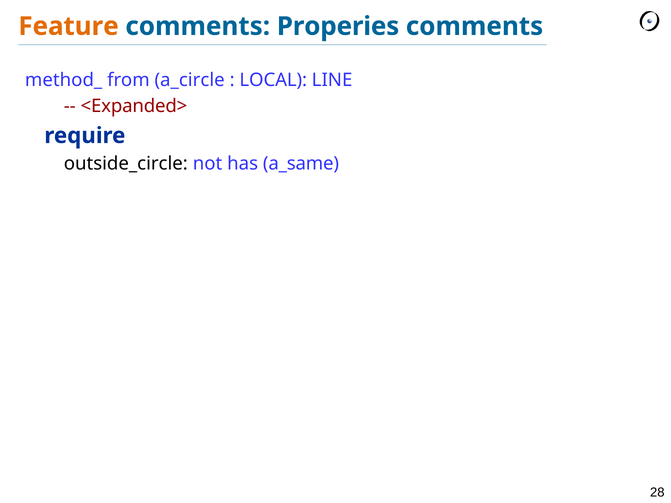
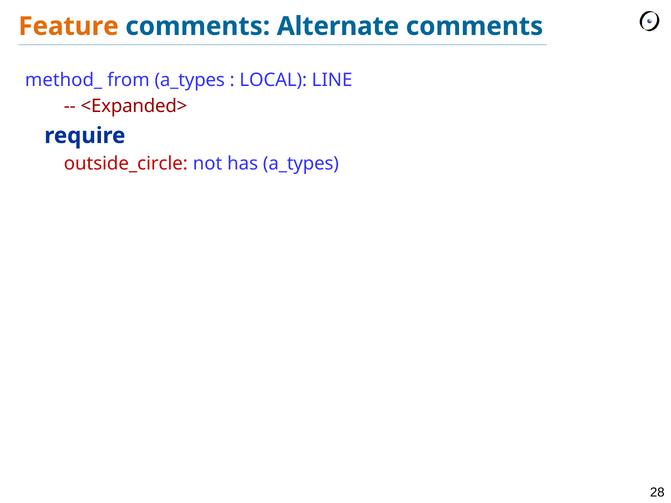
Properies: Properies -> Alternate (338, 26)
from a_circle: a_circle -> a_types (190, 80)
outside_circle colour: black -> red (126, 164)
has a_same: a_same -> a_types (301, 164)
